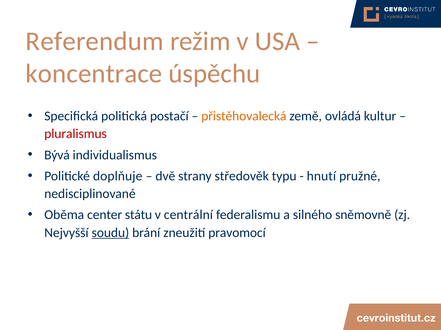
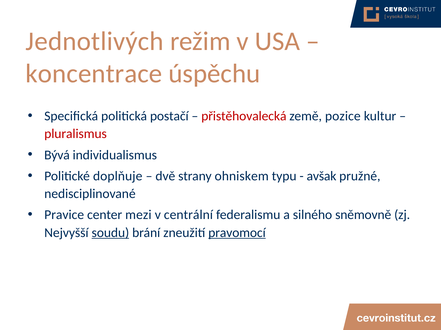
Referendum: Referendum -> Jednotlivých (95, 41)
přistěhovalecká colour: orange -> red (244, 116)
ovládá: ovládá -> pozice (343, 116)
středověk: středověk -> ohniskem (242, 176)
hnutí: hnutí -> avšak (322, 176)
Oběma: Oběma -> Pravice (64, 215)
státu: státu -> mezi (138, 215)
pravomocí underline: none -> present (237, 233)
